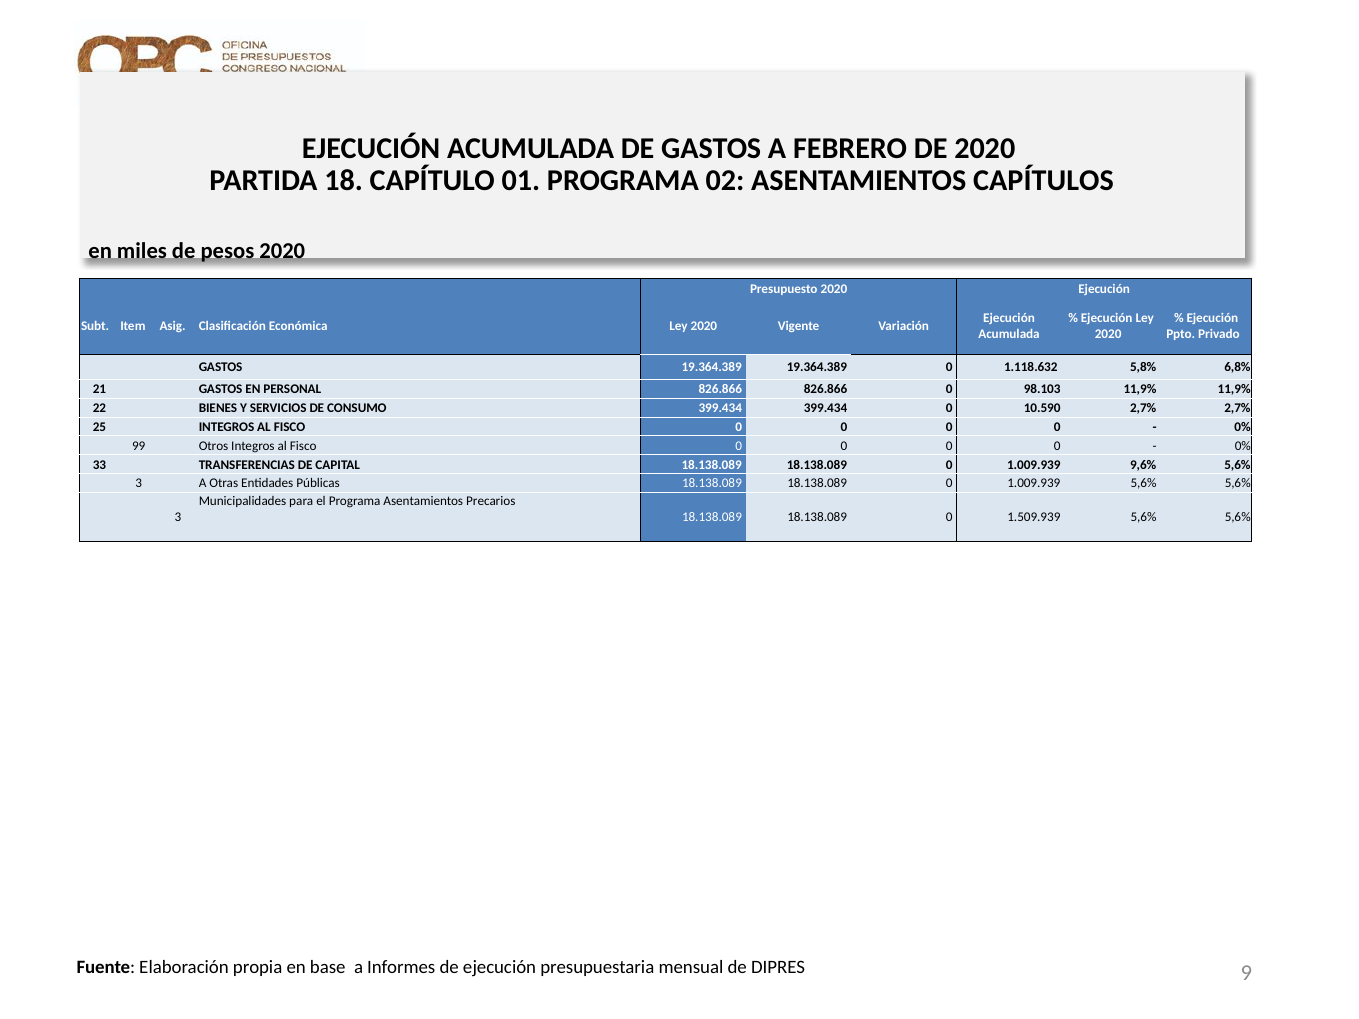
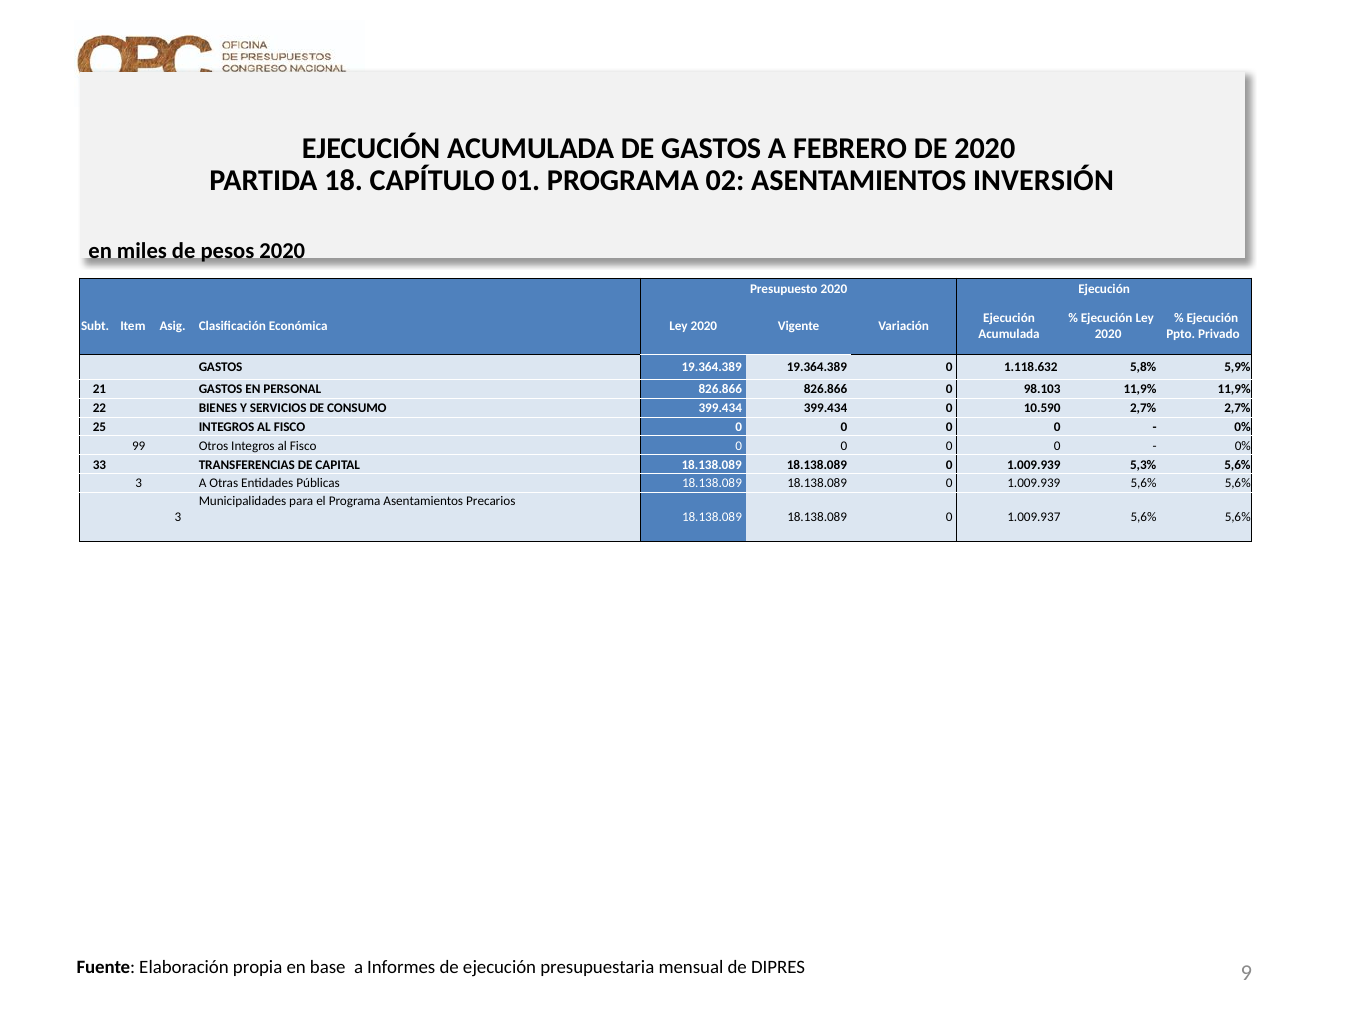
CAPÍTULOS: CAPÍTULOS -> INVERSIÓN (1043, 181)
6,8%: 6,8% -> 5,9% (1237, 368)
9,6%: 9,6% -> 5,3% (1143, 465)
1.509.939: 1.509.939 -> 1.009.937 (1034, 517)
